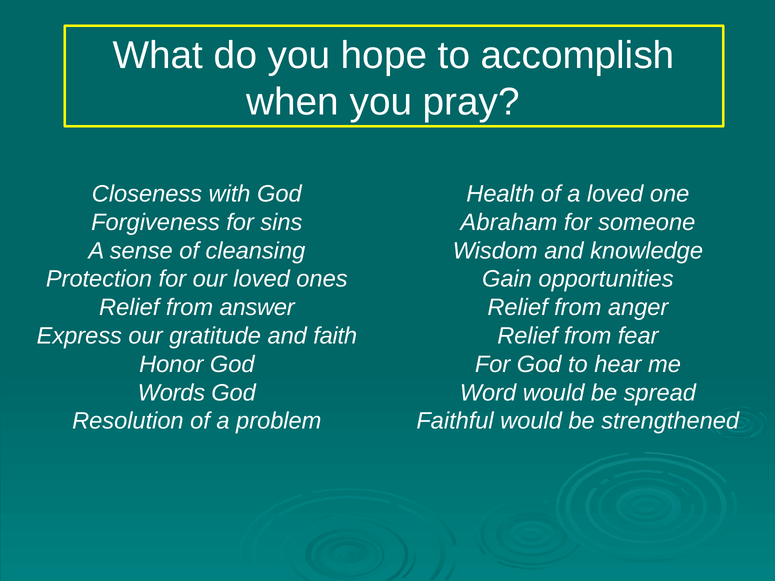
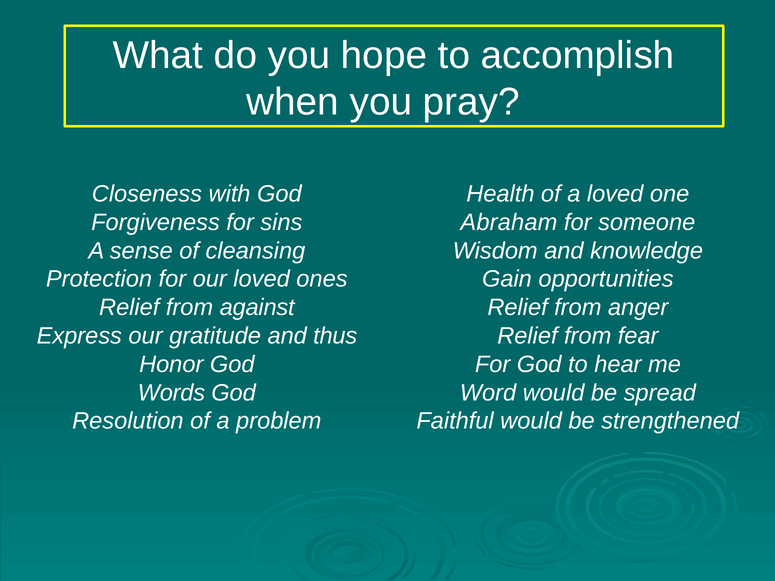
answer: answer -> against (257, 308)
faith: faith -> thus (335, 336)
